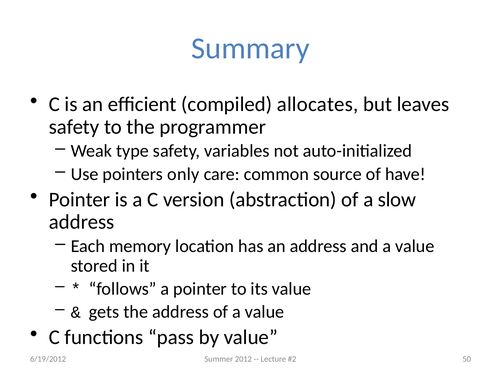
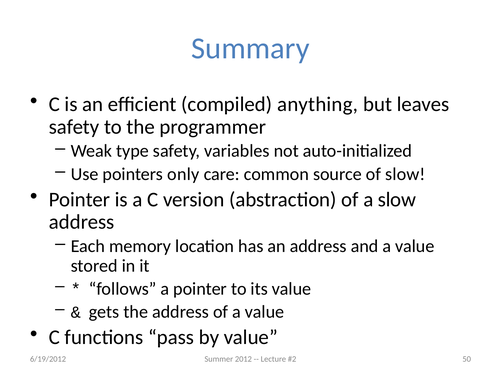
allocates: allocates -> anything (318, 104)
of have: have -> slow (405, 174)
